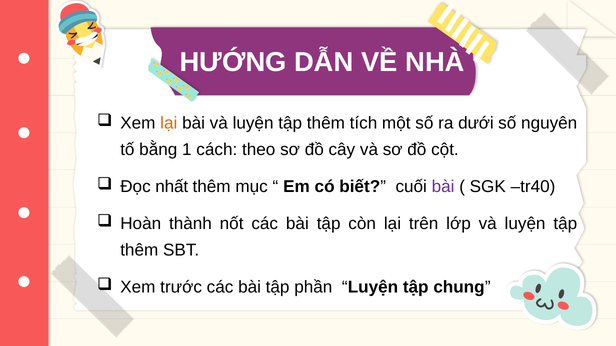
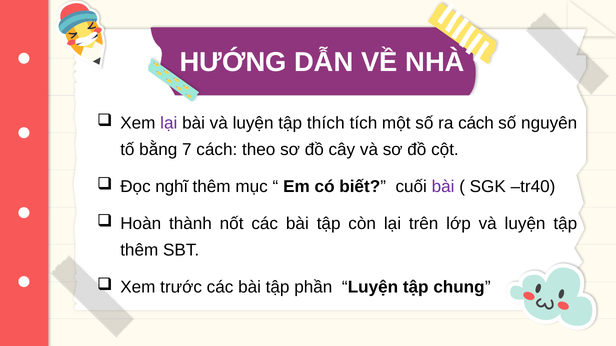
lại colour: orange -> purple (169, 123)
thêm: thêm -> thích (326, 123)
ra dưới: dưới -> cách (476, 123)
1: 1 -> 7 (187, 150)
nhất: nhất -> nghĩ (172, 187)
